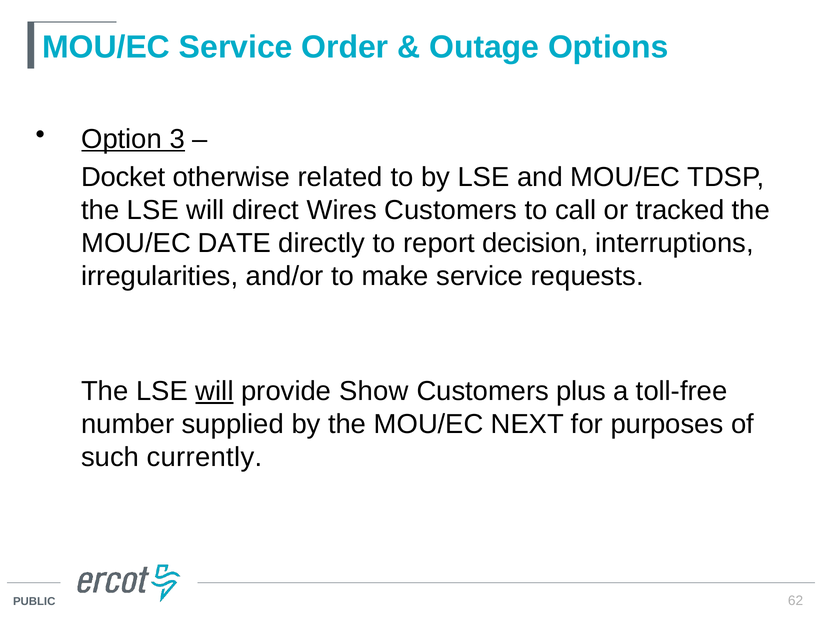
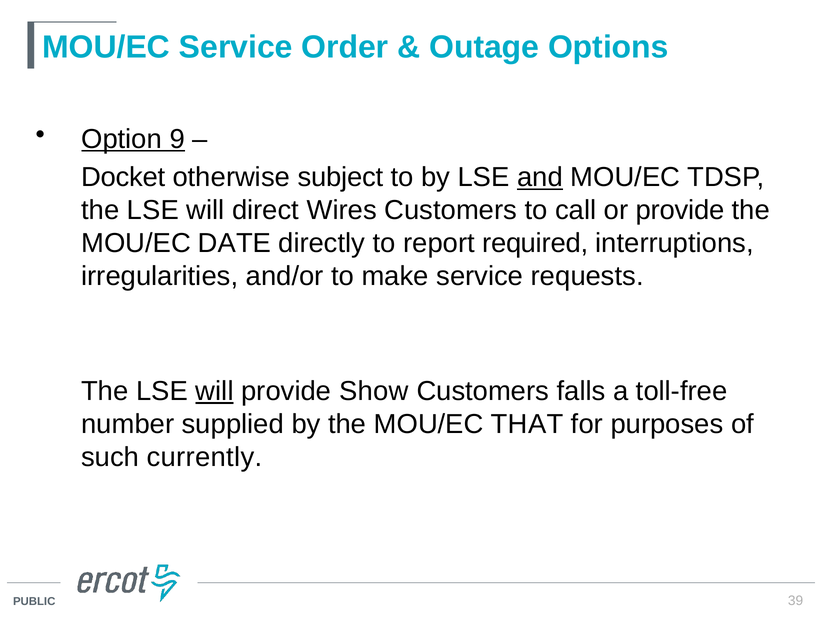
3: 3 -> 9 (177, 139)
related: related -> subject (340, 177)
and underline: none -> present (540, 177)
or tracked: tracked -> provide (680, 210)
decision: decision -> required (535, 243)
plus: plus -> falls (581, 391)
NEXT: NEXT -> THAT (527, 424)
62: 62 -> 39 (796, 601)
